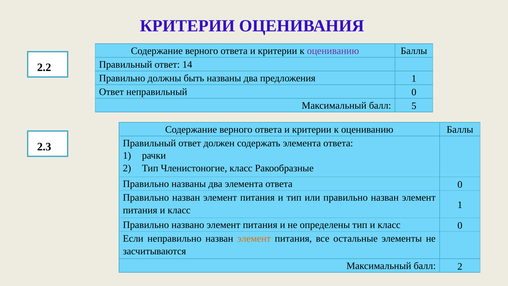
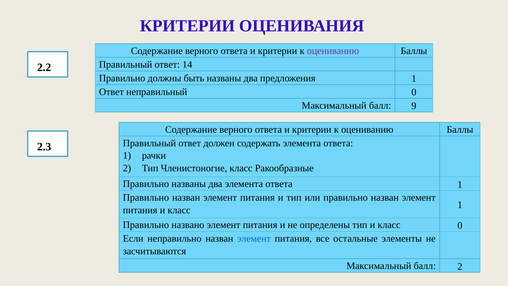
5: 5 -> 9 (414, 106)
два элемента ответа 0: 0 -> 1 (460, 184)
элемент colour: orange -> blue (254, 238)
